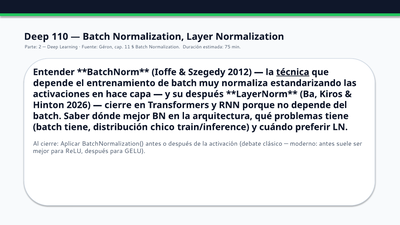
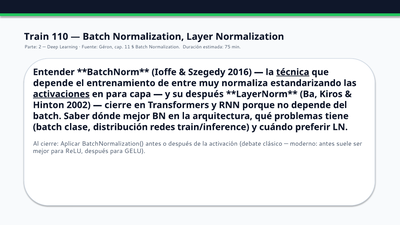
Deep: Deep -> Train (37, 37)
2012: 2012 -> 2016 (240, 72)
de batch: batch -> entre (184, 83)
activaciones underline: none -> present (61, 94)
en hace: hace -> para (116, 94)
2026: 2026 -> 2002 (79, 105)
batch tiene: tiene -> clase (77, 127)
chico: chico -> redes (163, 127)
